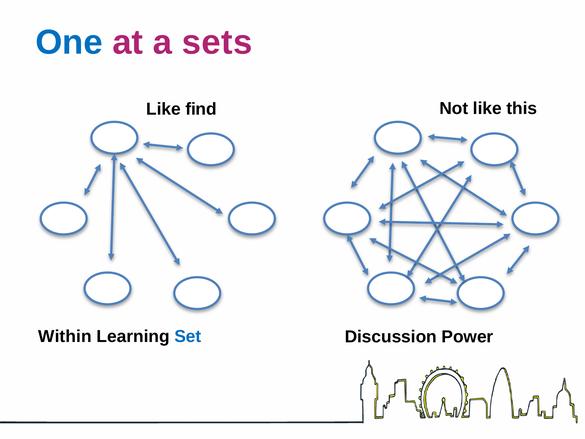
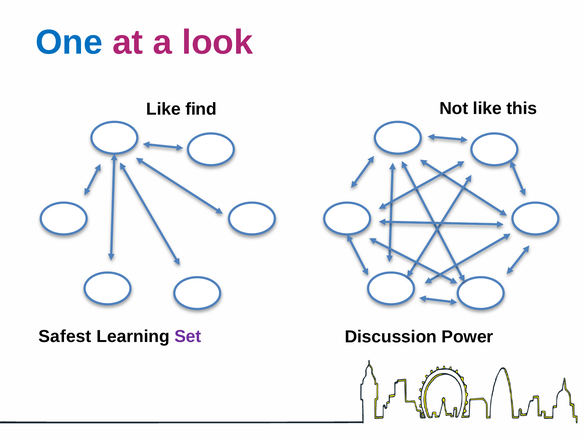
sets: sets -> look (217, 42)
Within: Within -> Safest (65, 336)
Set colour: blue -> purple (188, 336)
